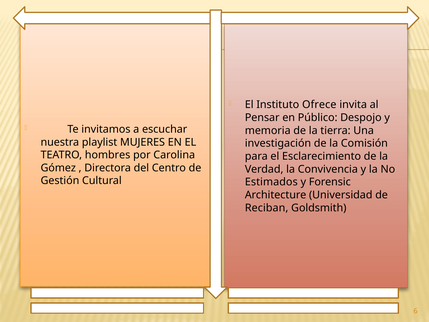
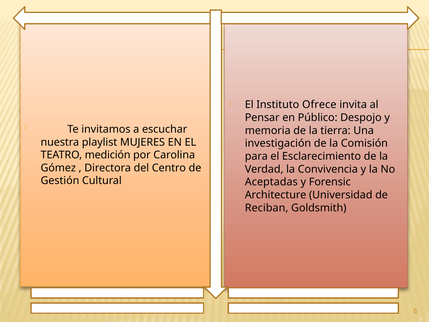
hombres: hombres -> medición (108, 155)
Estimados: Estimados -> Aceptadas (271, 182)
